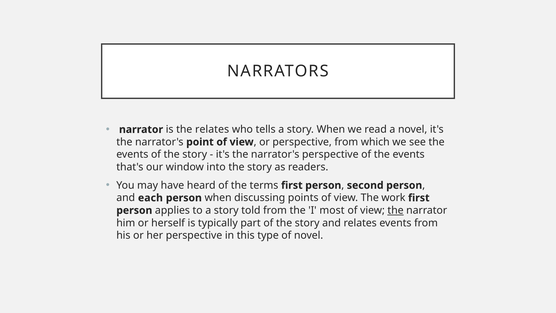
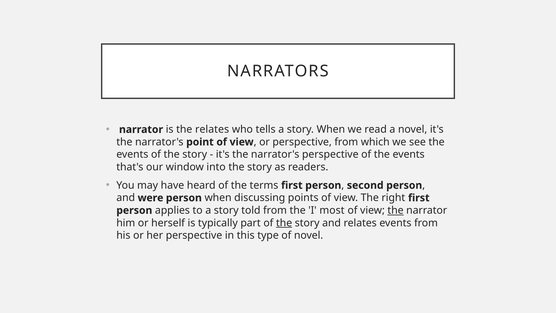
each: each -> were (151, 198)
work: work -> right (393, 198)
the underline: none -> present (284, 223)
